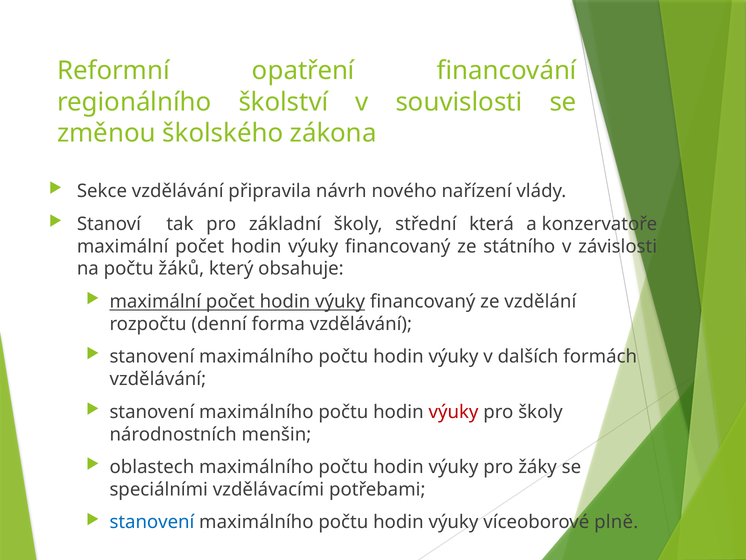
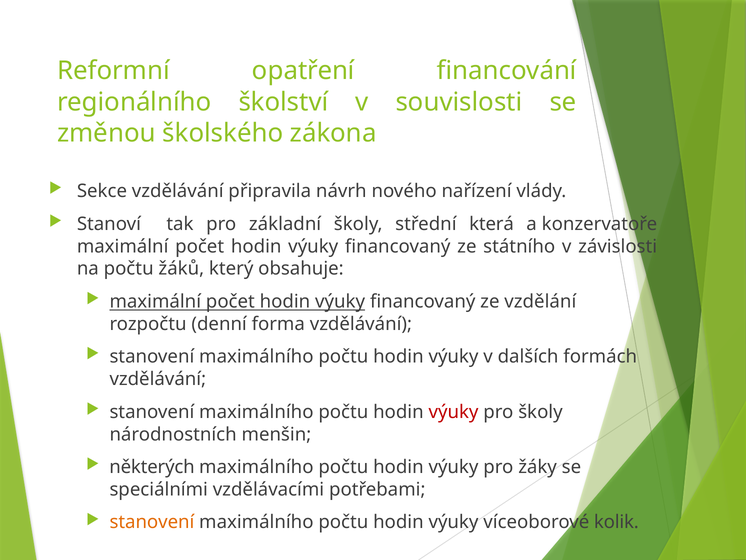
oblastech: oblastech -> některých (152, 467)
stanovení colour: blue -> orange (152, 522)
plně: plně -> kolik (616, 522)
